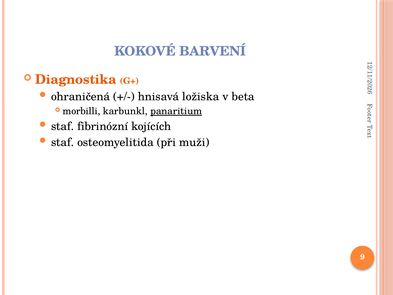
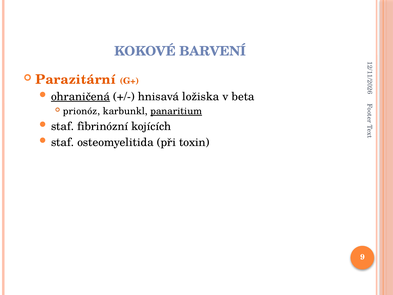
Diagnostika: Diagnostika -> Parazitární (76, 79)
ohraničená underline: none -> present (80, 96)
morbilli: morbilli -> prionóz (81, 111)
muži: muži -> toxin (194, 142)
